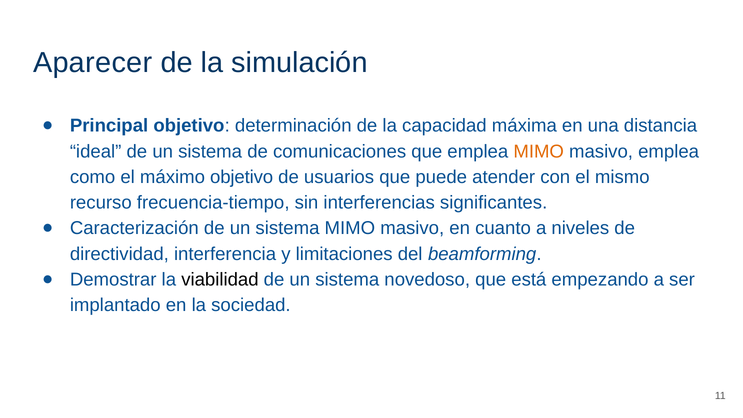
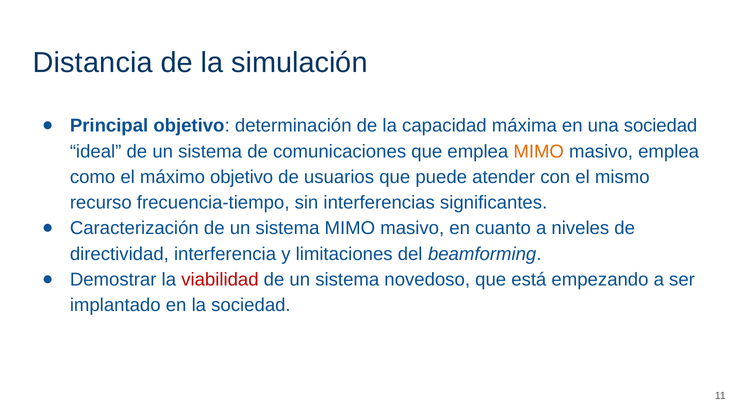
Aparecer: Aparecer -> Distancia (93, 63)
una distancia: distancia -> sociedad (661, 126)
viabilidad colour: black -> red (220, 280)
